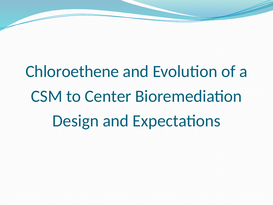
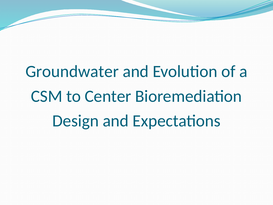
Chloroethene: Chloroethene -> Groundwater (72, 71)
